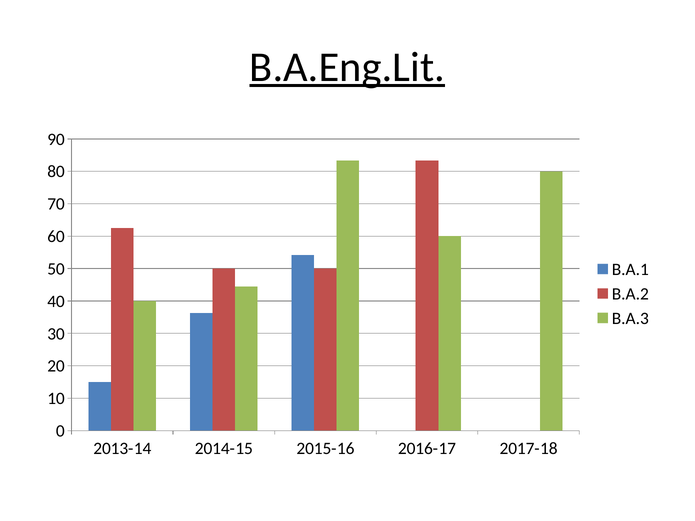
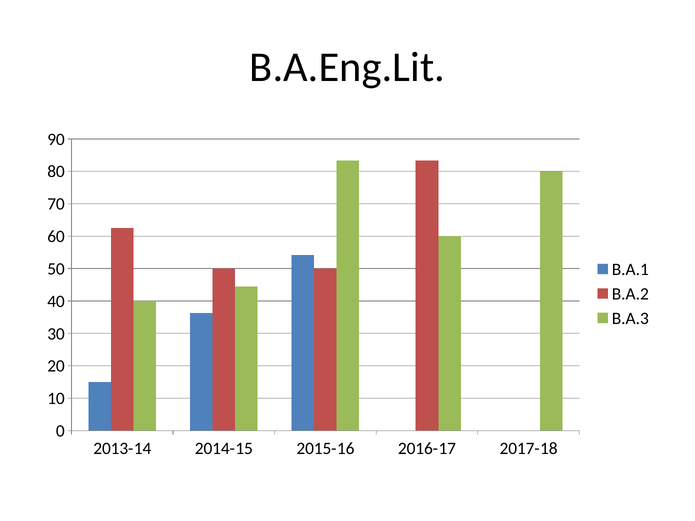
B.A.Eng.Lit underline: present -> none (347, 67)
